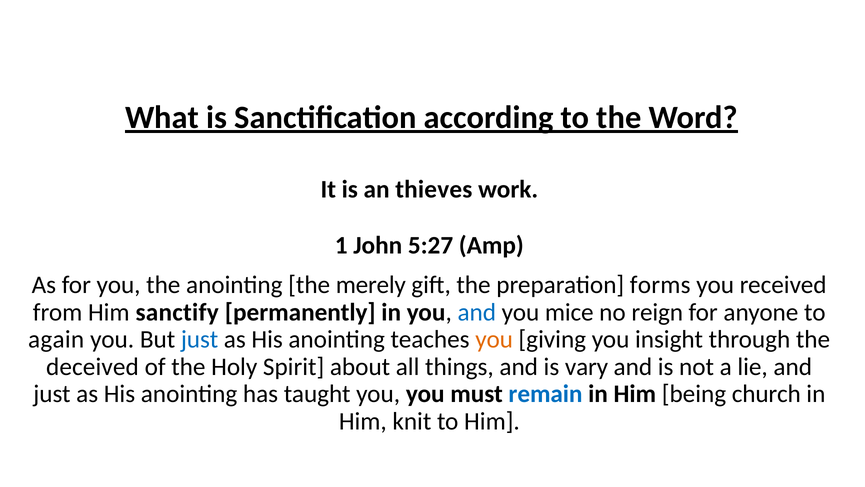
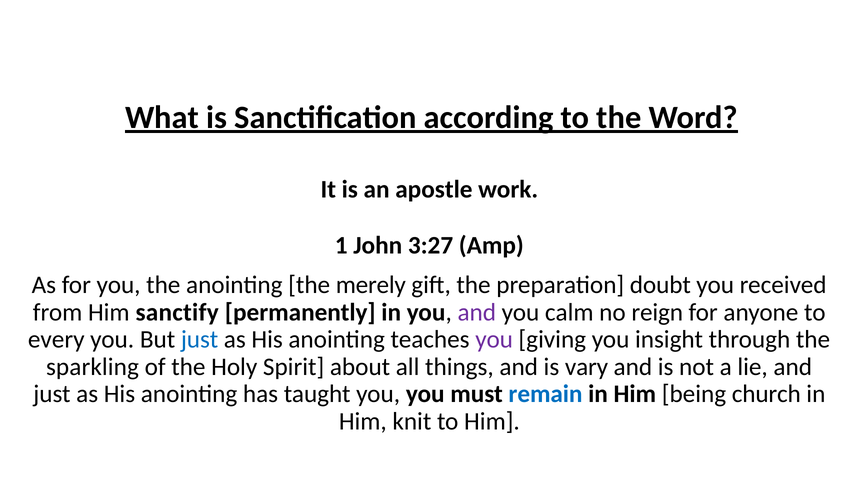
thieves: thieves -> apostle (434, 189)
5:27: 5:27 -> 3:27 (431, 245)
forms: forms -> doubt (660, 285)
and colour: blue -> purple (477, 312)
mice: mice -> calm (569, 312)
again: again -> every (56, 339)
you colour: orange -> purple (494, 339)
deceived: deceived -> sparkling (92, 367)
